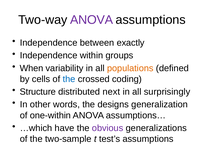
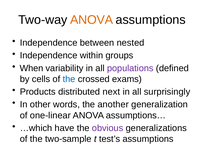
ANOVA colour: purple -> orange (92, 20)
exactly: exactly -> nested (131, 43)
populations colour: orange -> purple (130, 68)
coding: coding -> exams (127, 79)
Structure: Structure -> Products (38, 92)
designs: designs -> another (113, 104)
one-within: one-within -> one-linear (50, 115)
